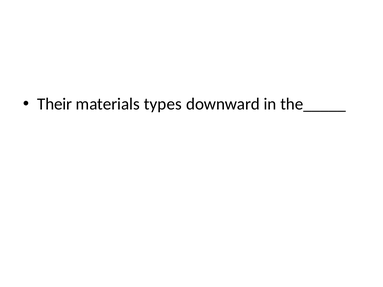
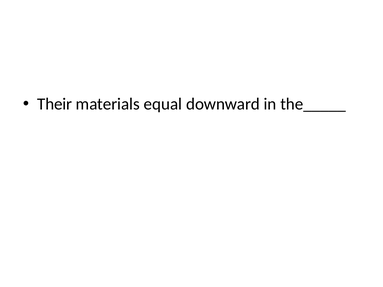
types: types -> equal (163, 104)
